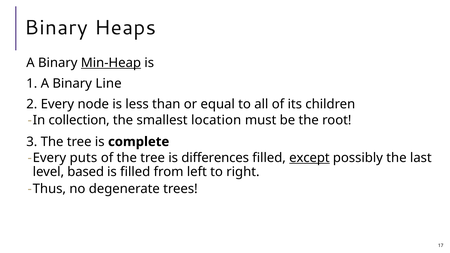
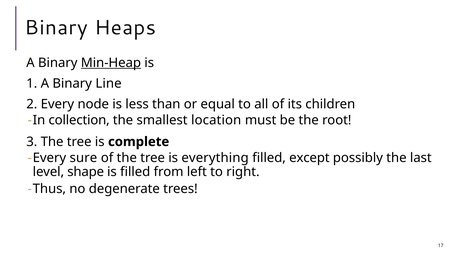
puts: puts -> sure (83, 158)
differences: differences -> everything (215, 158)
except underline: present -> none (309, 158)
based: based -> shape (86, 172)
